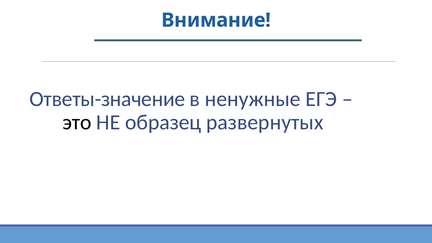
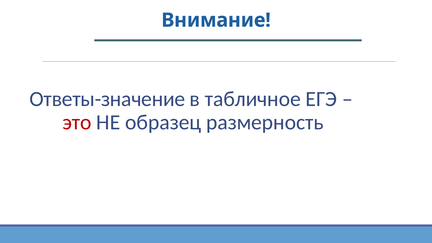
ненужные: ненужные -> табличное (253, 99)
это colour: black -> red (77, 122)
развернутых: развернутых -> размерность (265, 122)
